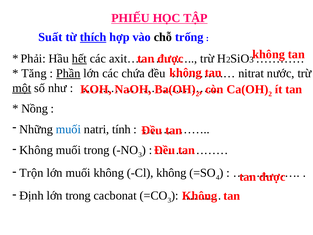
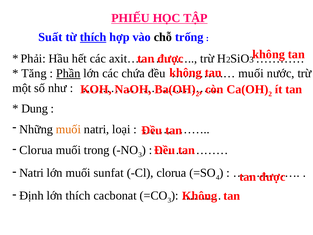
hết underline: present -> none (79, 59)
nitrat: nitrat -> muối (251, 73)
một underline: present -> none (22, 88)
Nồng: Nồng -> Dung (35, 109)
muối colour: blue -> orange (68, 129)
tính: tính -> loại (121, 129)
Không: Không -> Clorua (36, 150)
Trộn: Trộn -> Natri (32, 173)
muối không: không -> sunfat (109, 173)
Cl không: không -> clorua (171, 173)
lớn trong: trong -> thích (78, 195)
